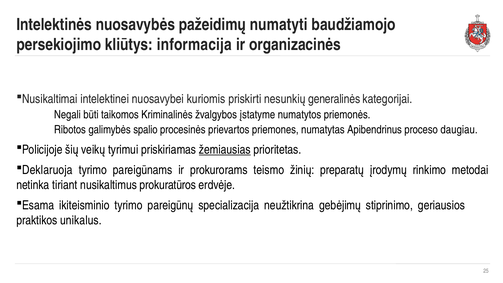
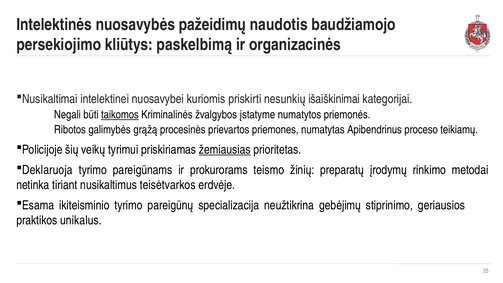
numatyti: numatyti -> naudotis (279, 25)
informacija: informacija -> paskelbimą (194, 45)
generalinės: generalinės -> išaiškinimai (334, 99)
taikomos underline: none -> present (120, 115)
spalio: spalio -> grąžą (145, 130)
daugiau: daugiau -> teikiamų (459, 130)
prokuratūros: prokuratūros -> teisėtvarkos (168, 185)
